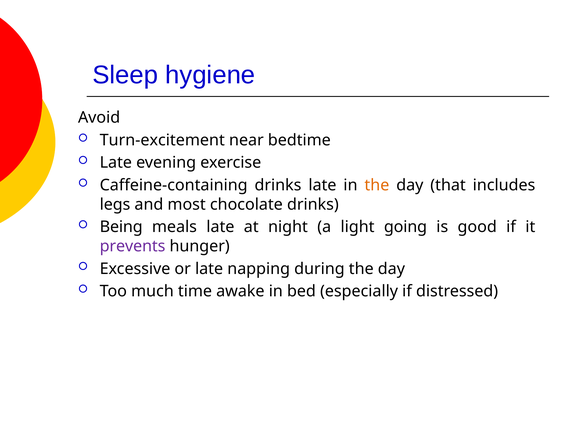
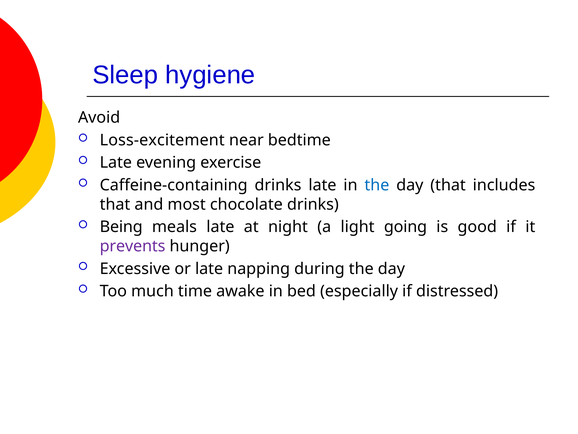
Turn-excitement: Turn-excitement -> Loss-excitement (162, 140)
the colour: orange -> blue (377, 185)
legs: legs -> that (115, 204)
